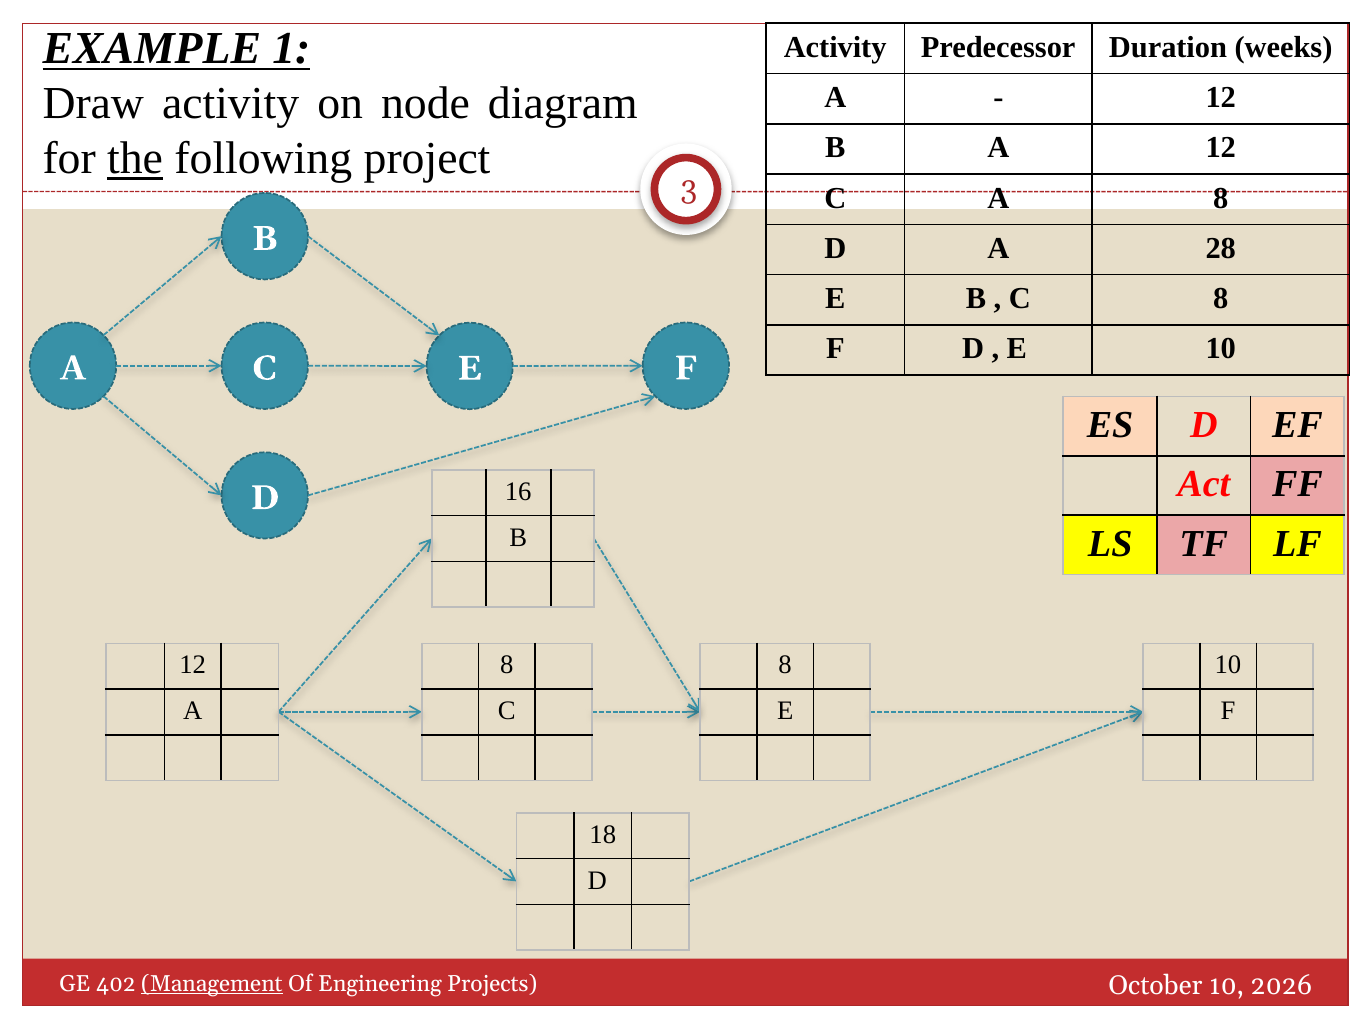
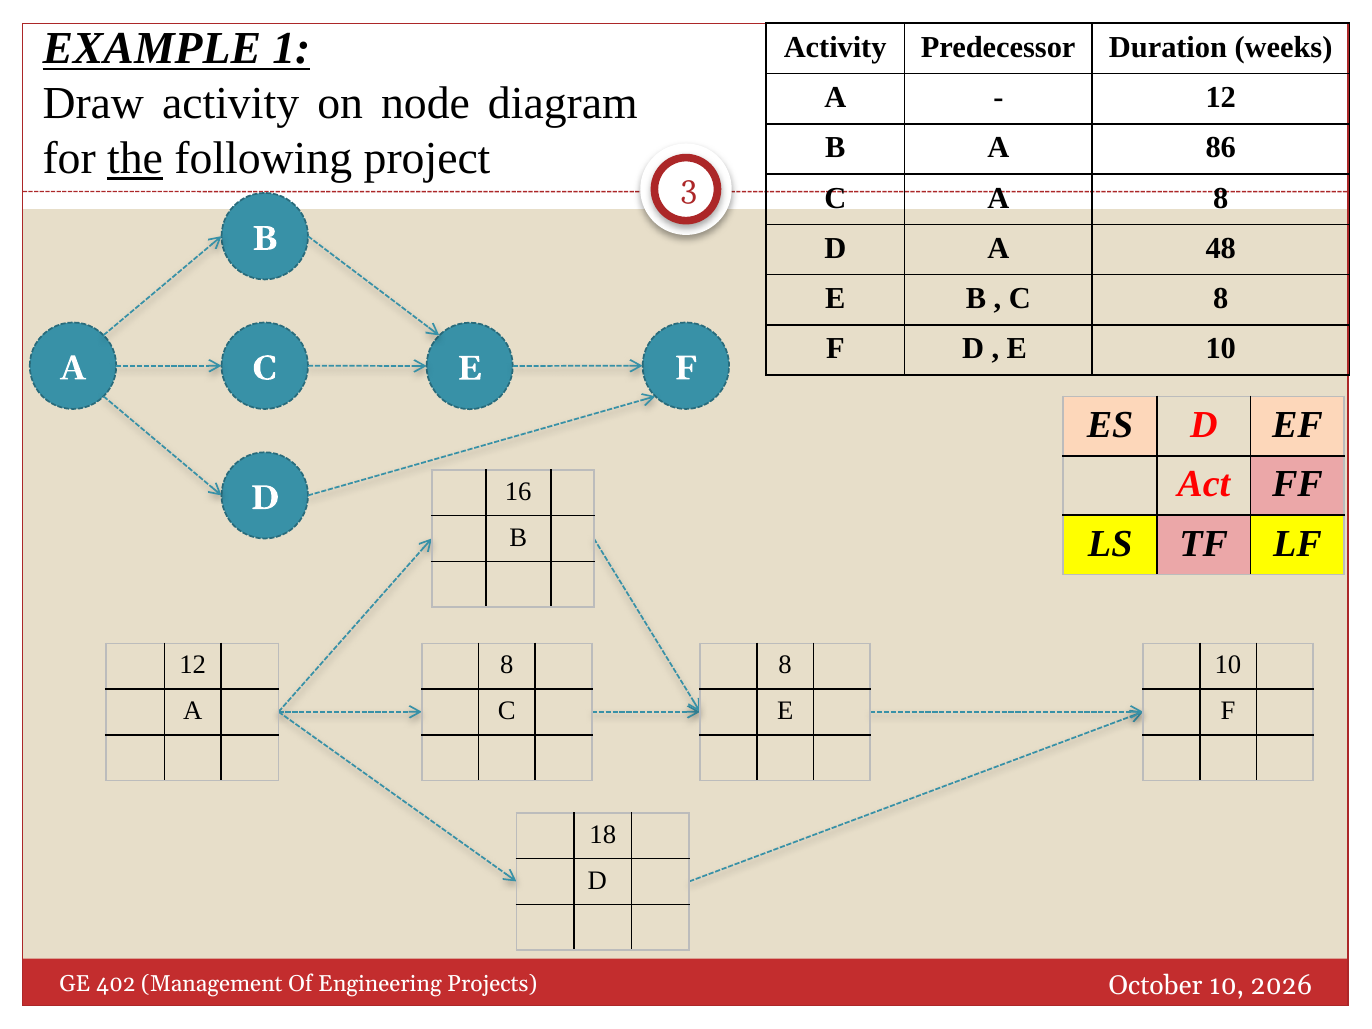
A 12: 12 -> 86 (1221, 148)
28: 28 -> 48 (1221, 248)
Management underline: present -> none (212, 984)
